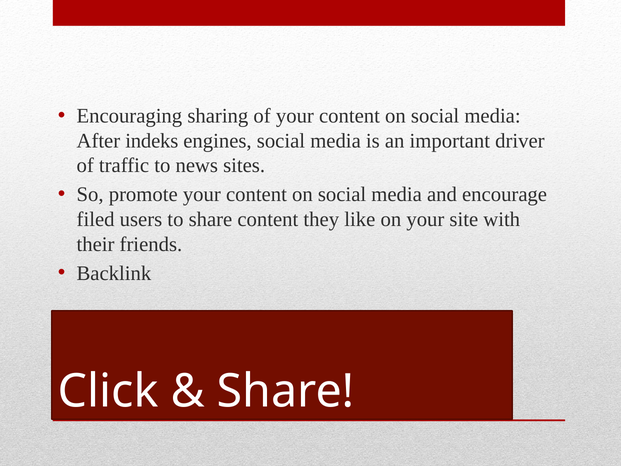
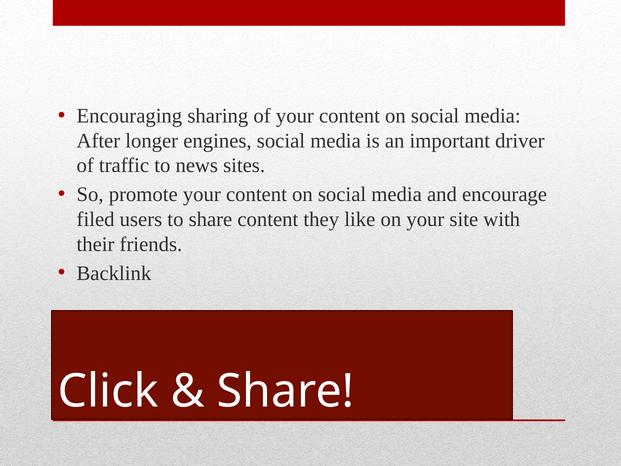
indeks: indeks -> longer (152, 141)
